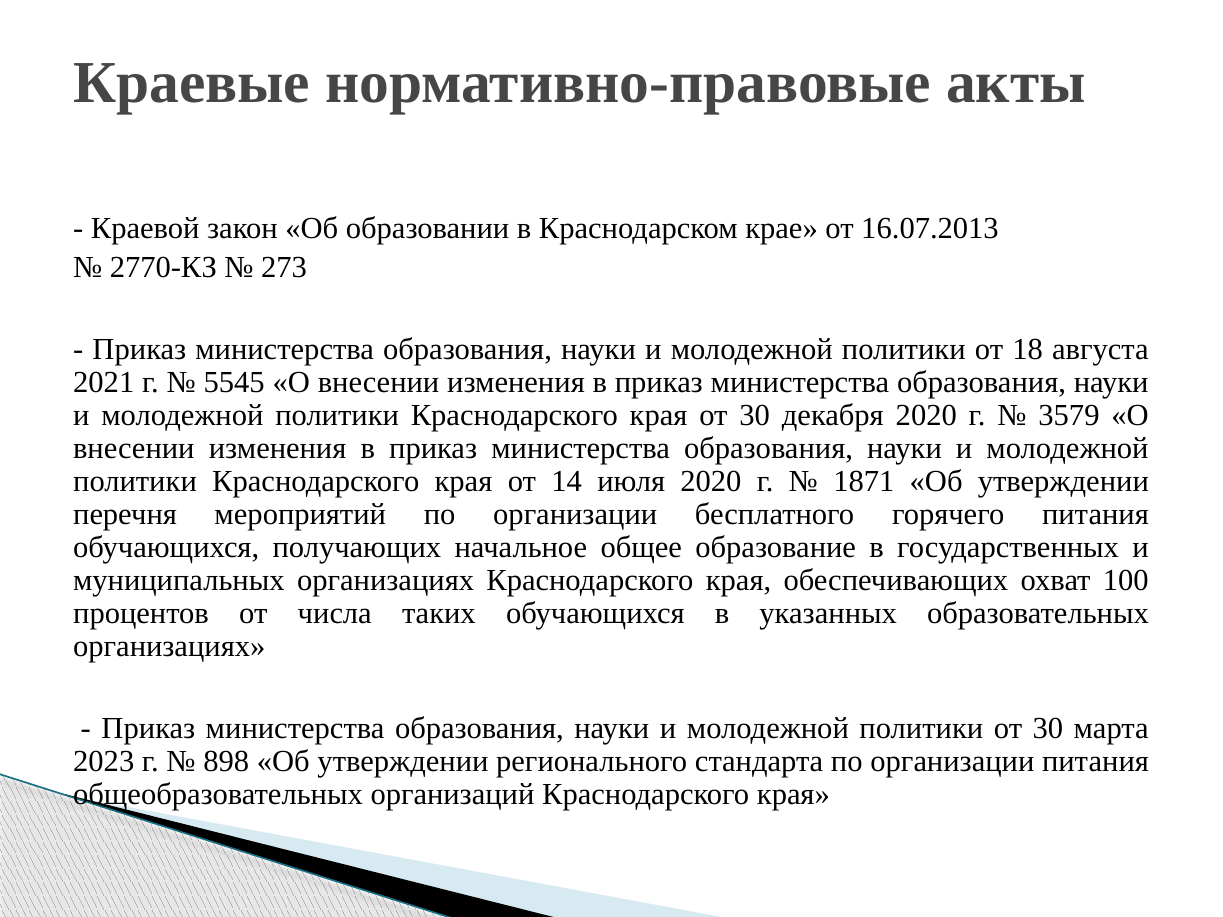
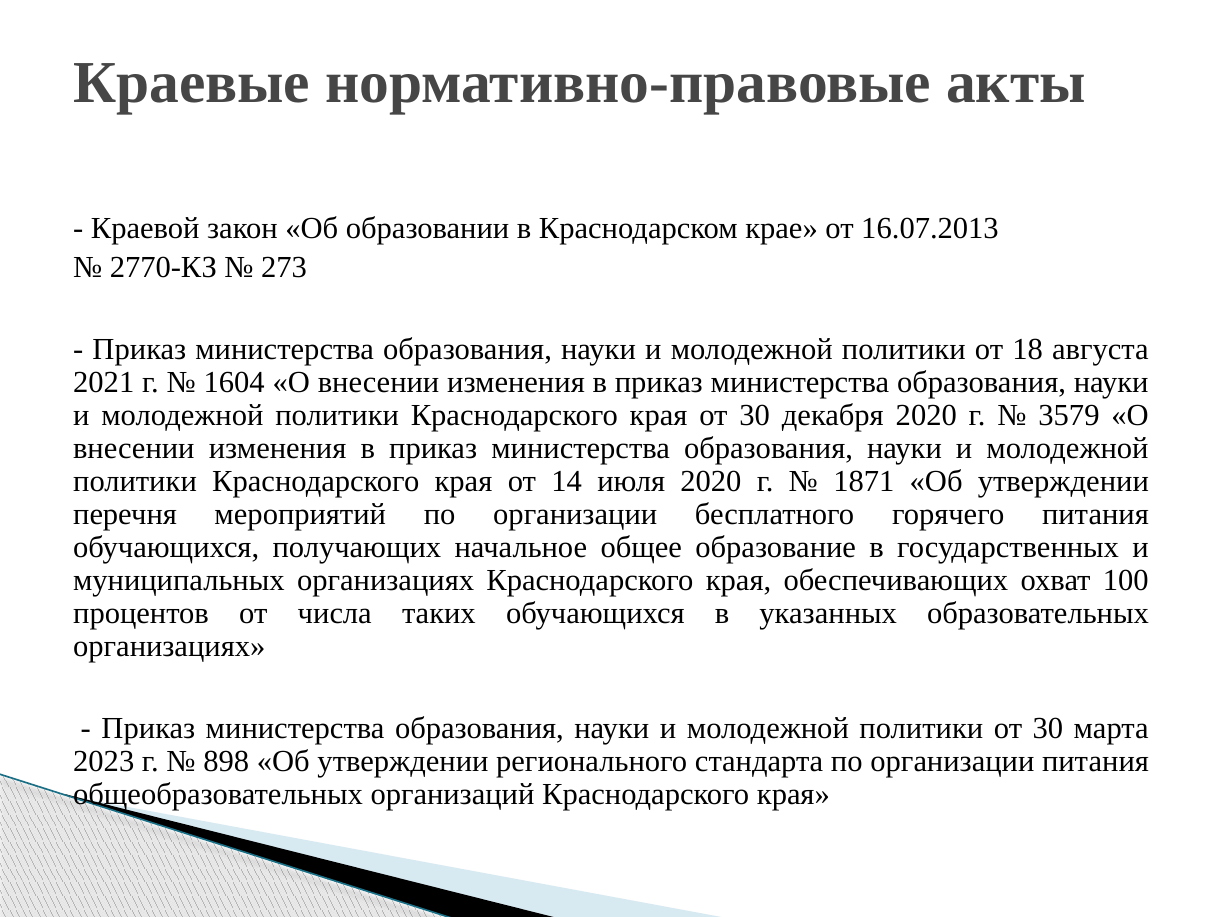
5545: 5545 -> 1604 (234, 382)
